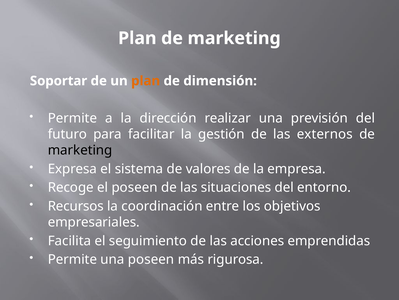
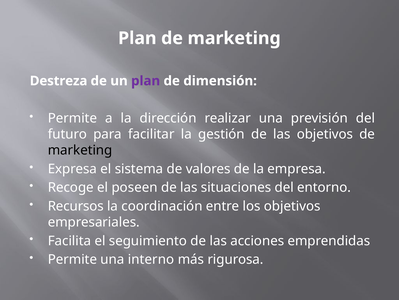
Soportar: Soportar -> Destreza (59, 81)
plan colour: orange -> purple (146, 81)
las externos: externos -> objetivos (325, 134)
una poseen: poseen -> interno (151, 259)
